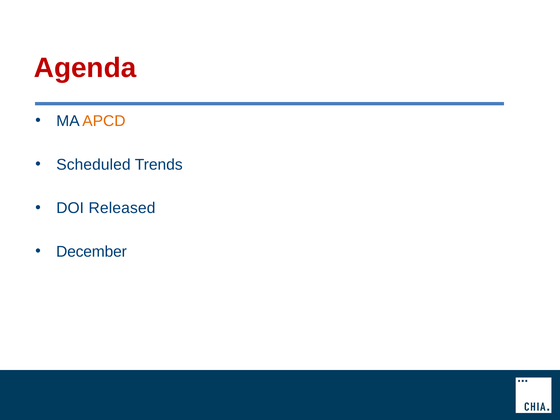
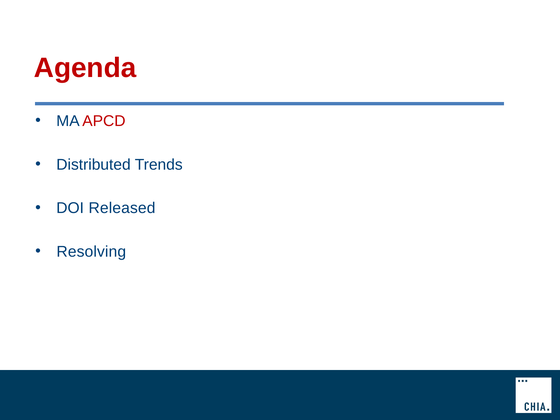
APCD colour: orange -> red (104, 121)
Scheduled: Scheduled -> Distributed (94, 165)
December: December -> Resolving (91, 252)
